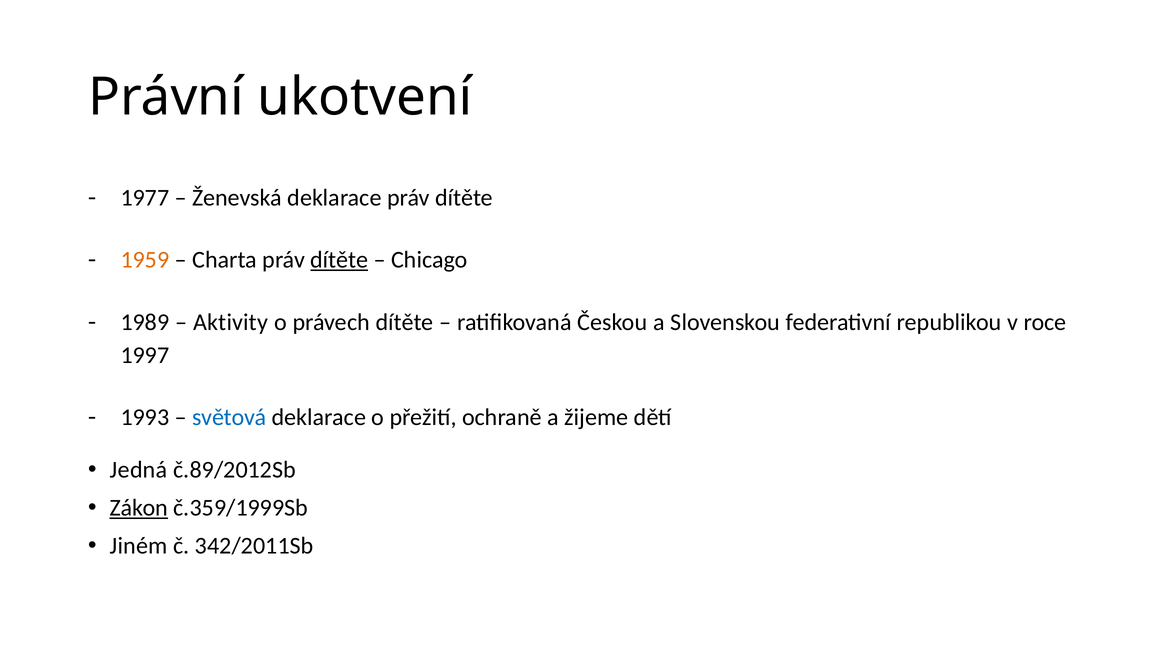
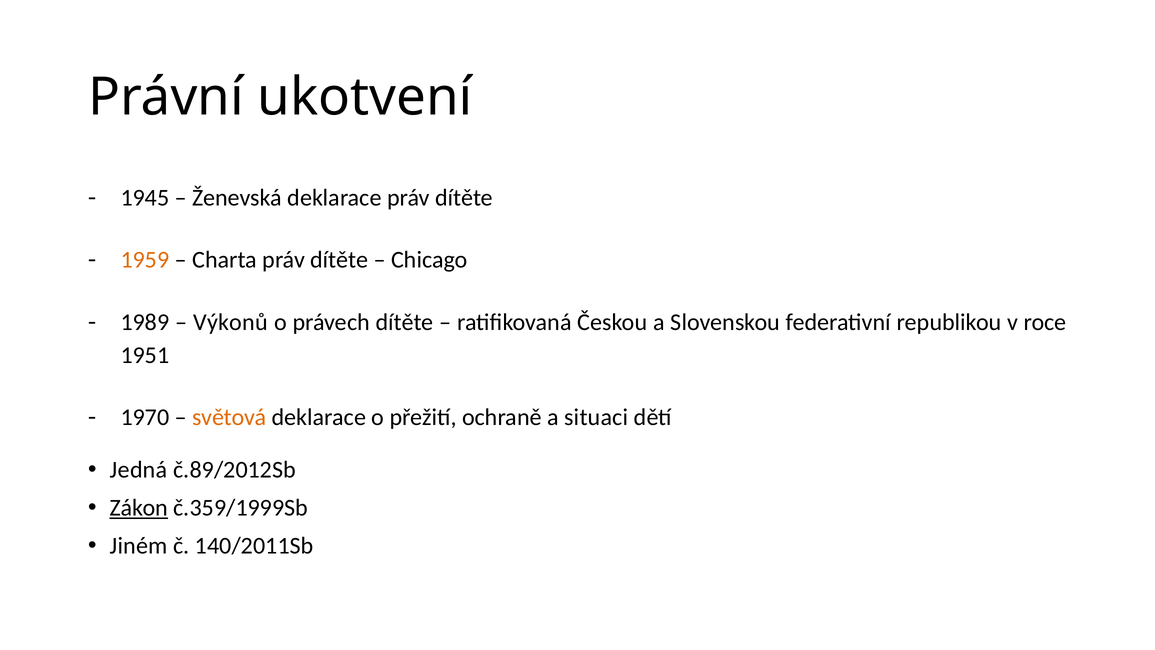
1977: 1977 -> 1945 (145, 198)
dítěte underline: present -> none (339, 260)
Aktivity: Aktivity -> Výkonů (231, 322)
1997: 1997 -> 1951 (145, 355)
1993: 1993 -> 1970 (145, 417)
světová colour: blue -> orange (229, 417)
žijeme: žijeme -> situaci (596, 417)
342/2011Sb: 342/2011Sb -> 140/2011Sb (254, 546)
